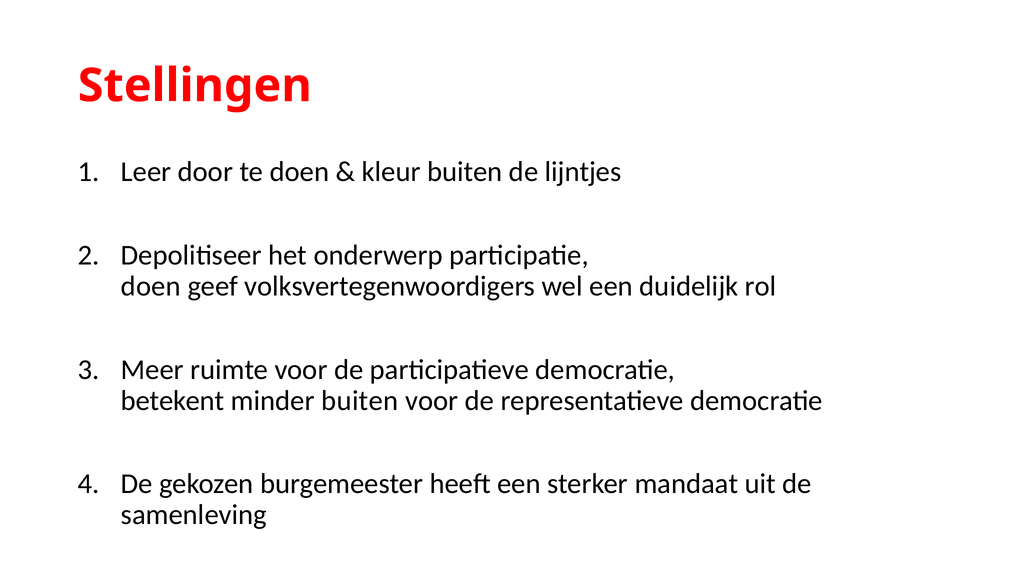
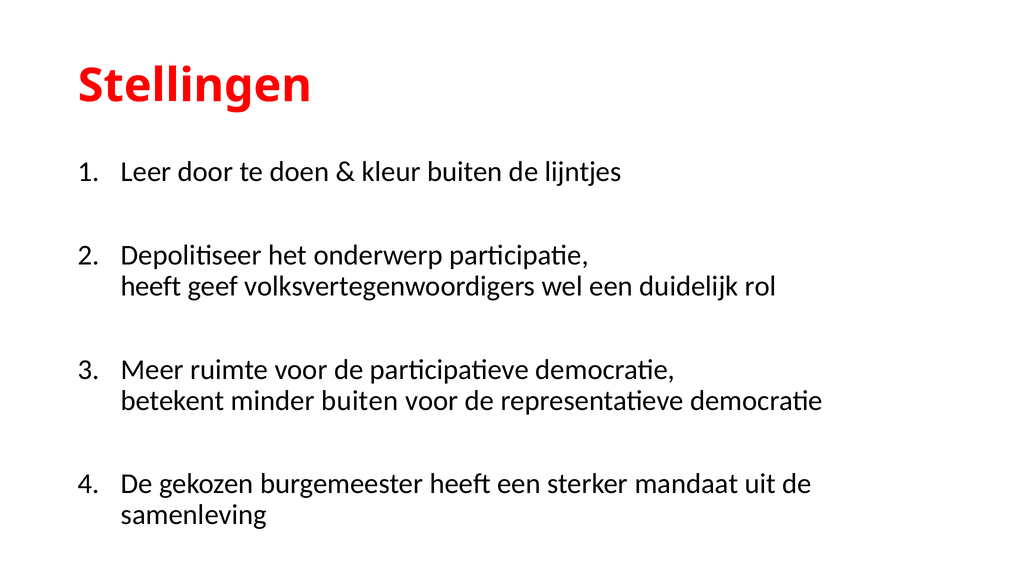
doen: doen -> heeft (151, 286)
